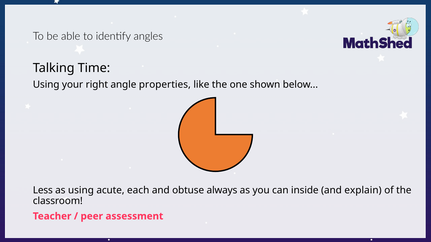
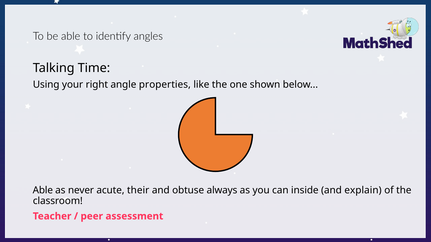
Less: Less -> Able (43, 191)
as using: using -> never (81, 191)
each: each -> their (138, 191)
